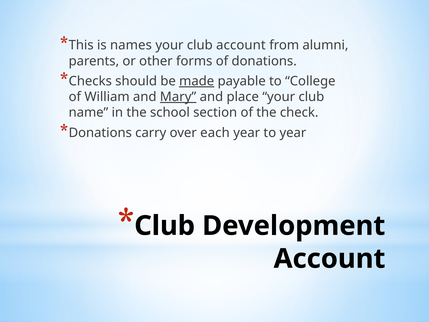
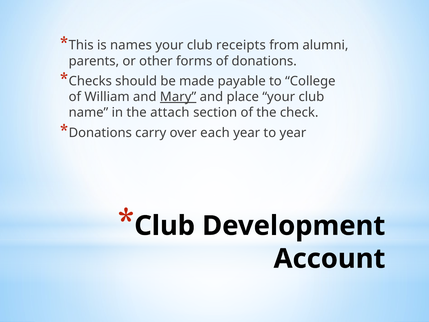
club account: account -> receipts (241, 45)
made underline: present -> none (197, 81)
school: school -> attach (170, 113)
